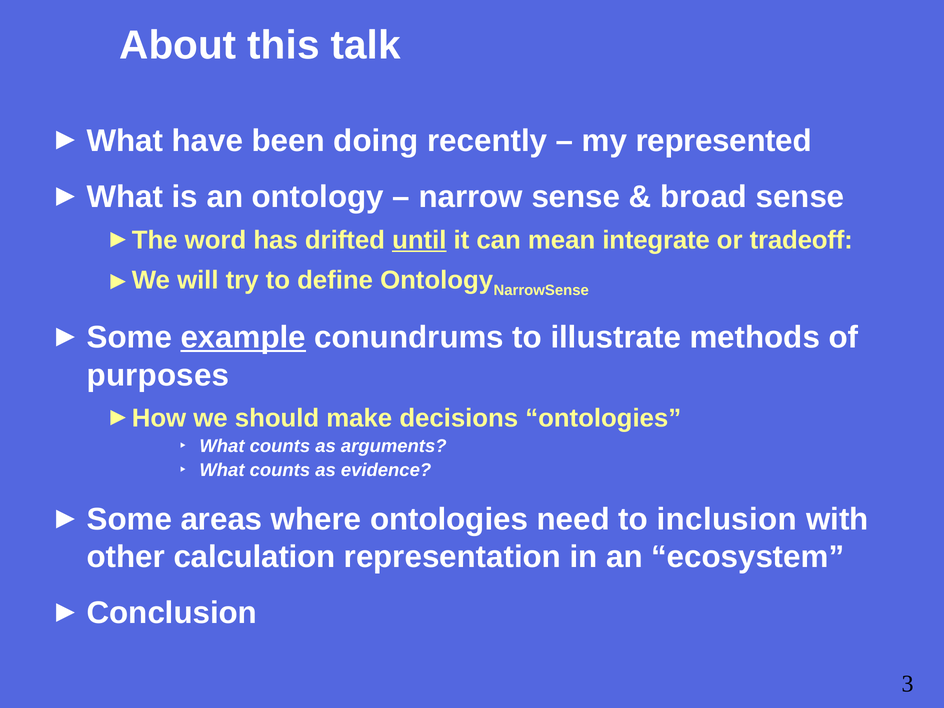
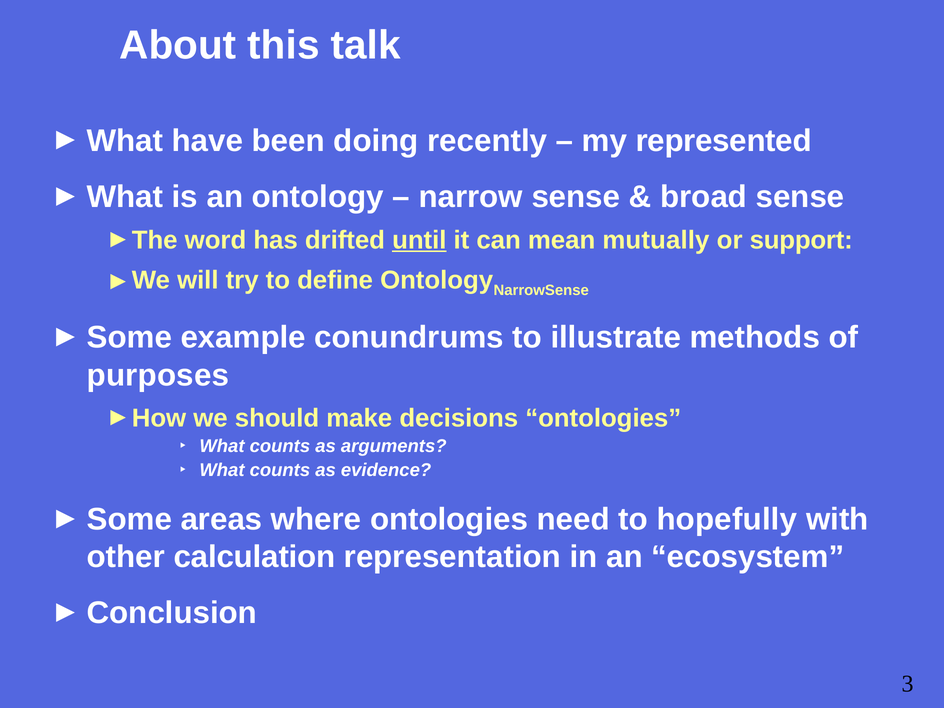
integrate: integrate -> mutually (656, 240)
tradeoff: tradeoff -> support (801, 240)
example underline: present -> none (243, 338)
inclusion: inclusion -> hopefully (727, 519)
